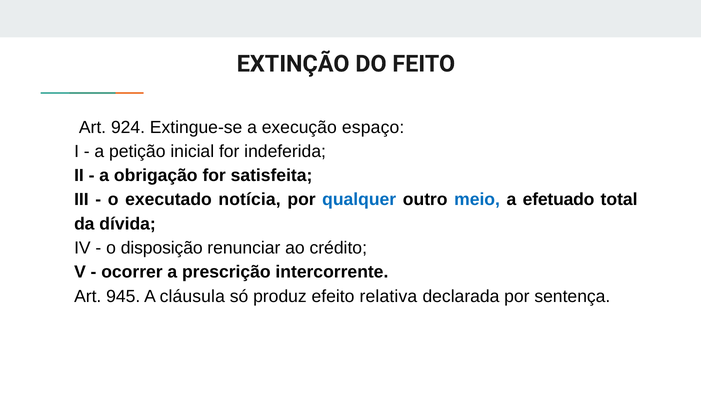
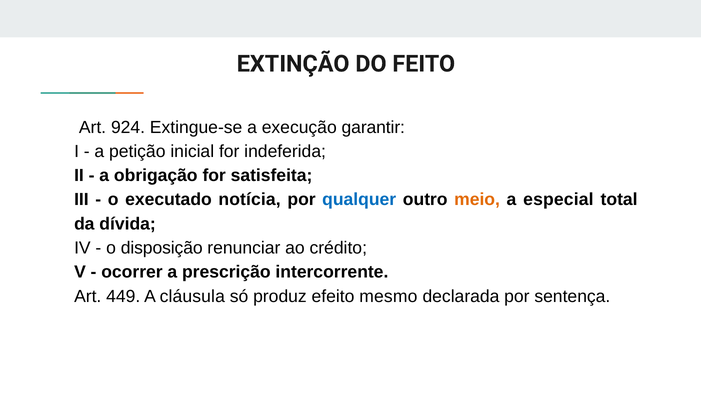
espaço: espaço -> garantir (373, 127)
meio colour: blue -> orange (477, 200)
efetuado: efetuado -> especial (558, 200)
945: 945 -> 449 (123, 297)
relativa: relativa -> mesmo (388, 297)
